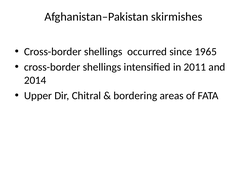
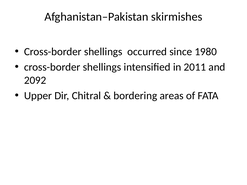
1965: 1965 -> 1980 (206, 52)
2014: 2014 -> 2092 (35, 80)
